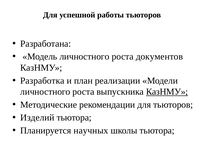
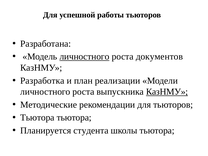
личностного underline: none -> present (84, 57)
Изделий: Изделий -> Тьютора (37, 118)
научных: научных -> студента (91, 131)
